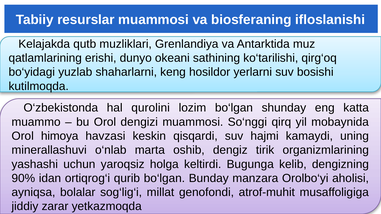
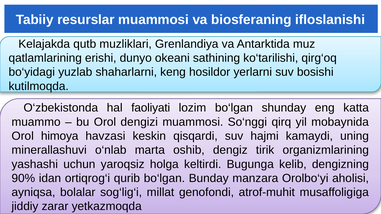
qurolini: qurolini -> faoliyati (151, 108)
